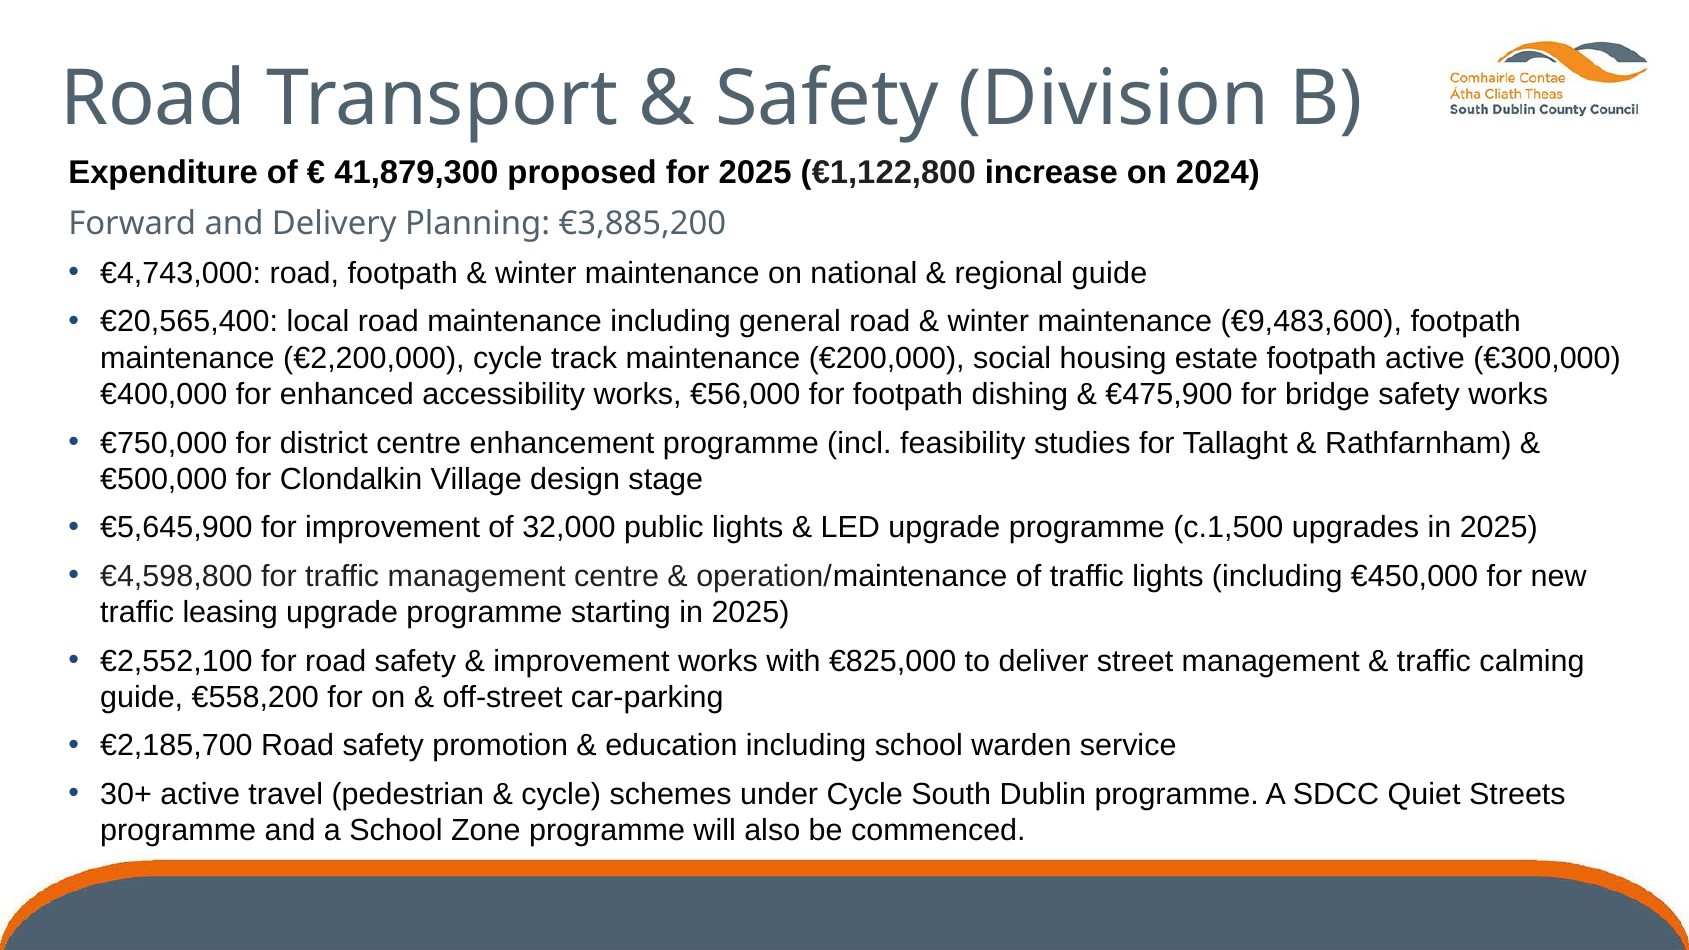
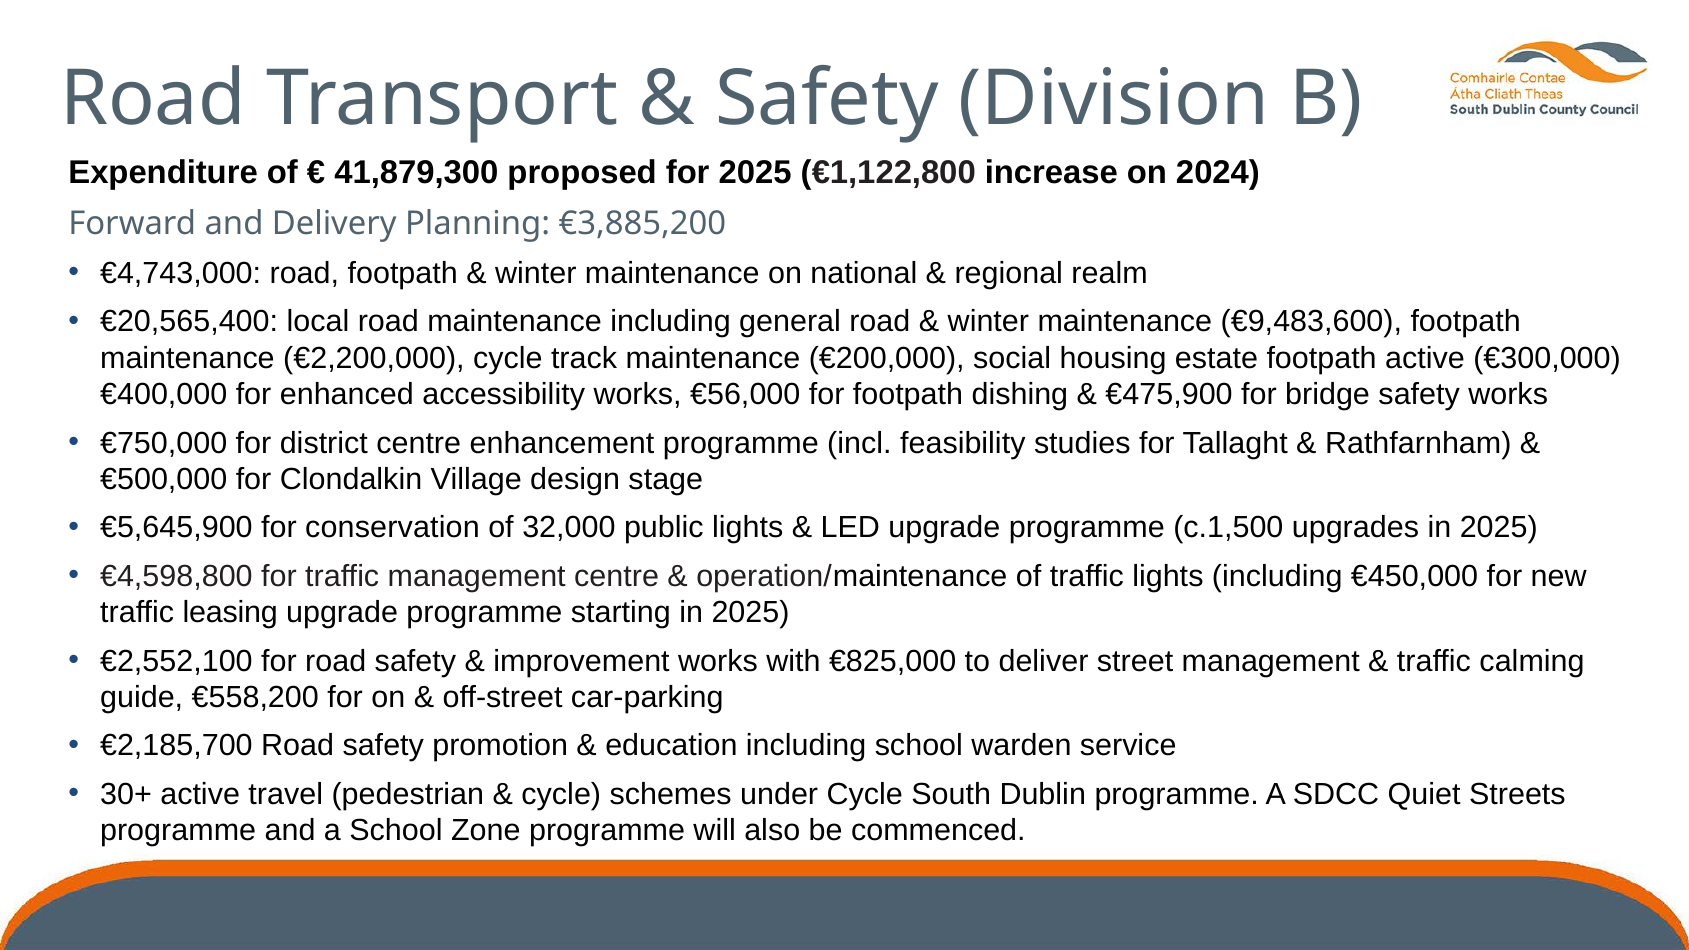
regional guide: guide -> realm (1110, 273)
for improvement: improvement -> conservation (392, 528)
